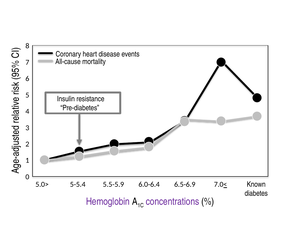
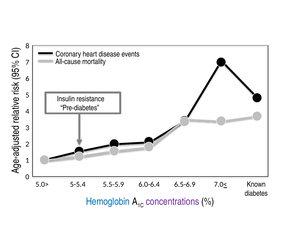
Hemoglobin colour: purple -> blue (108, 201)
